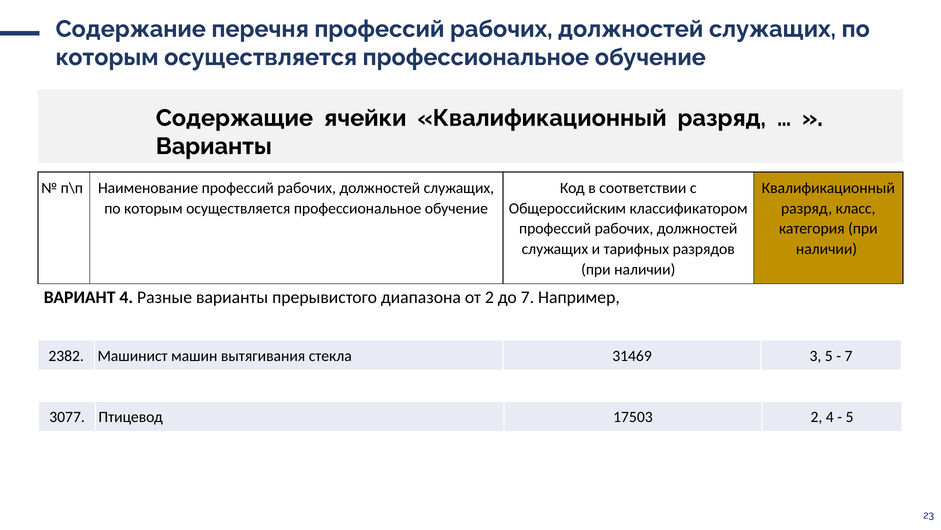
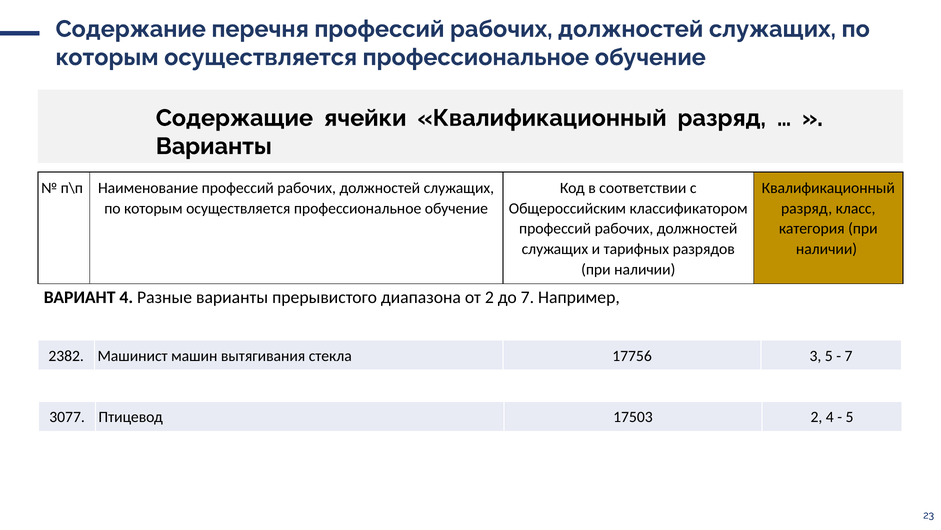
31469: 31469 -> 17756 (632, 355)
